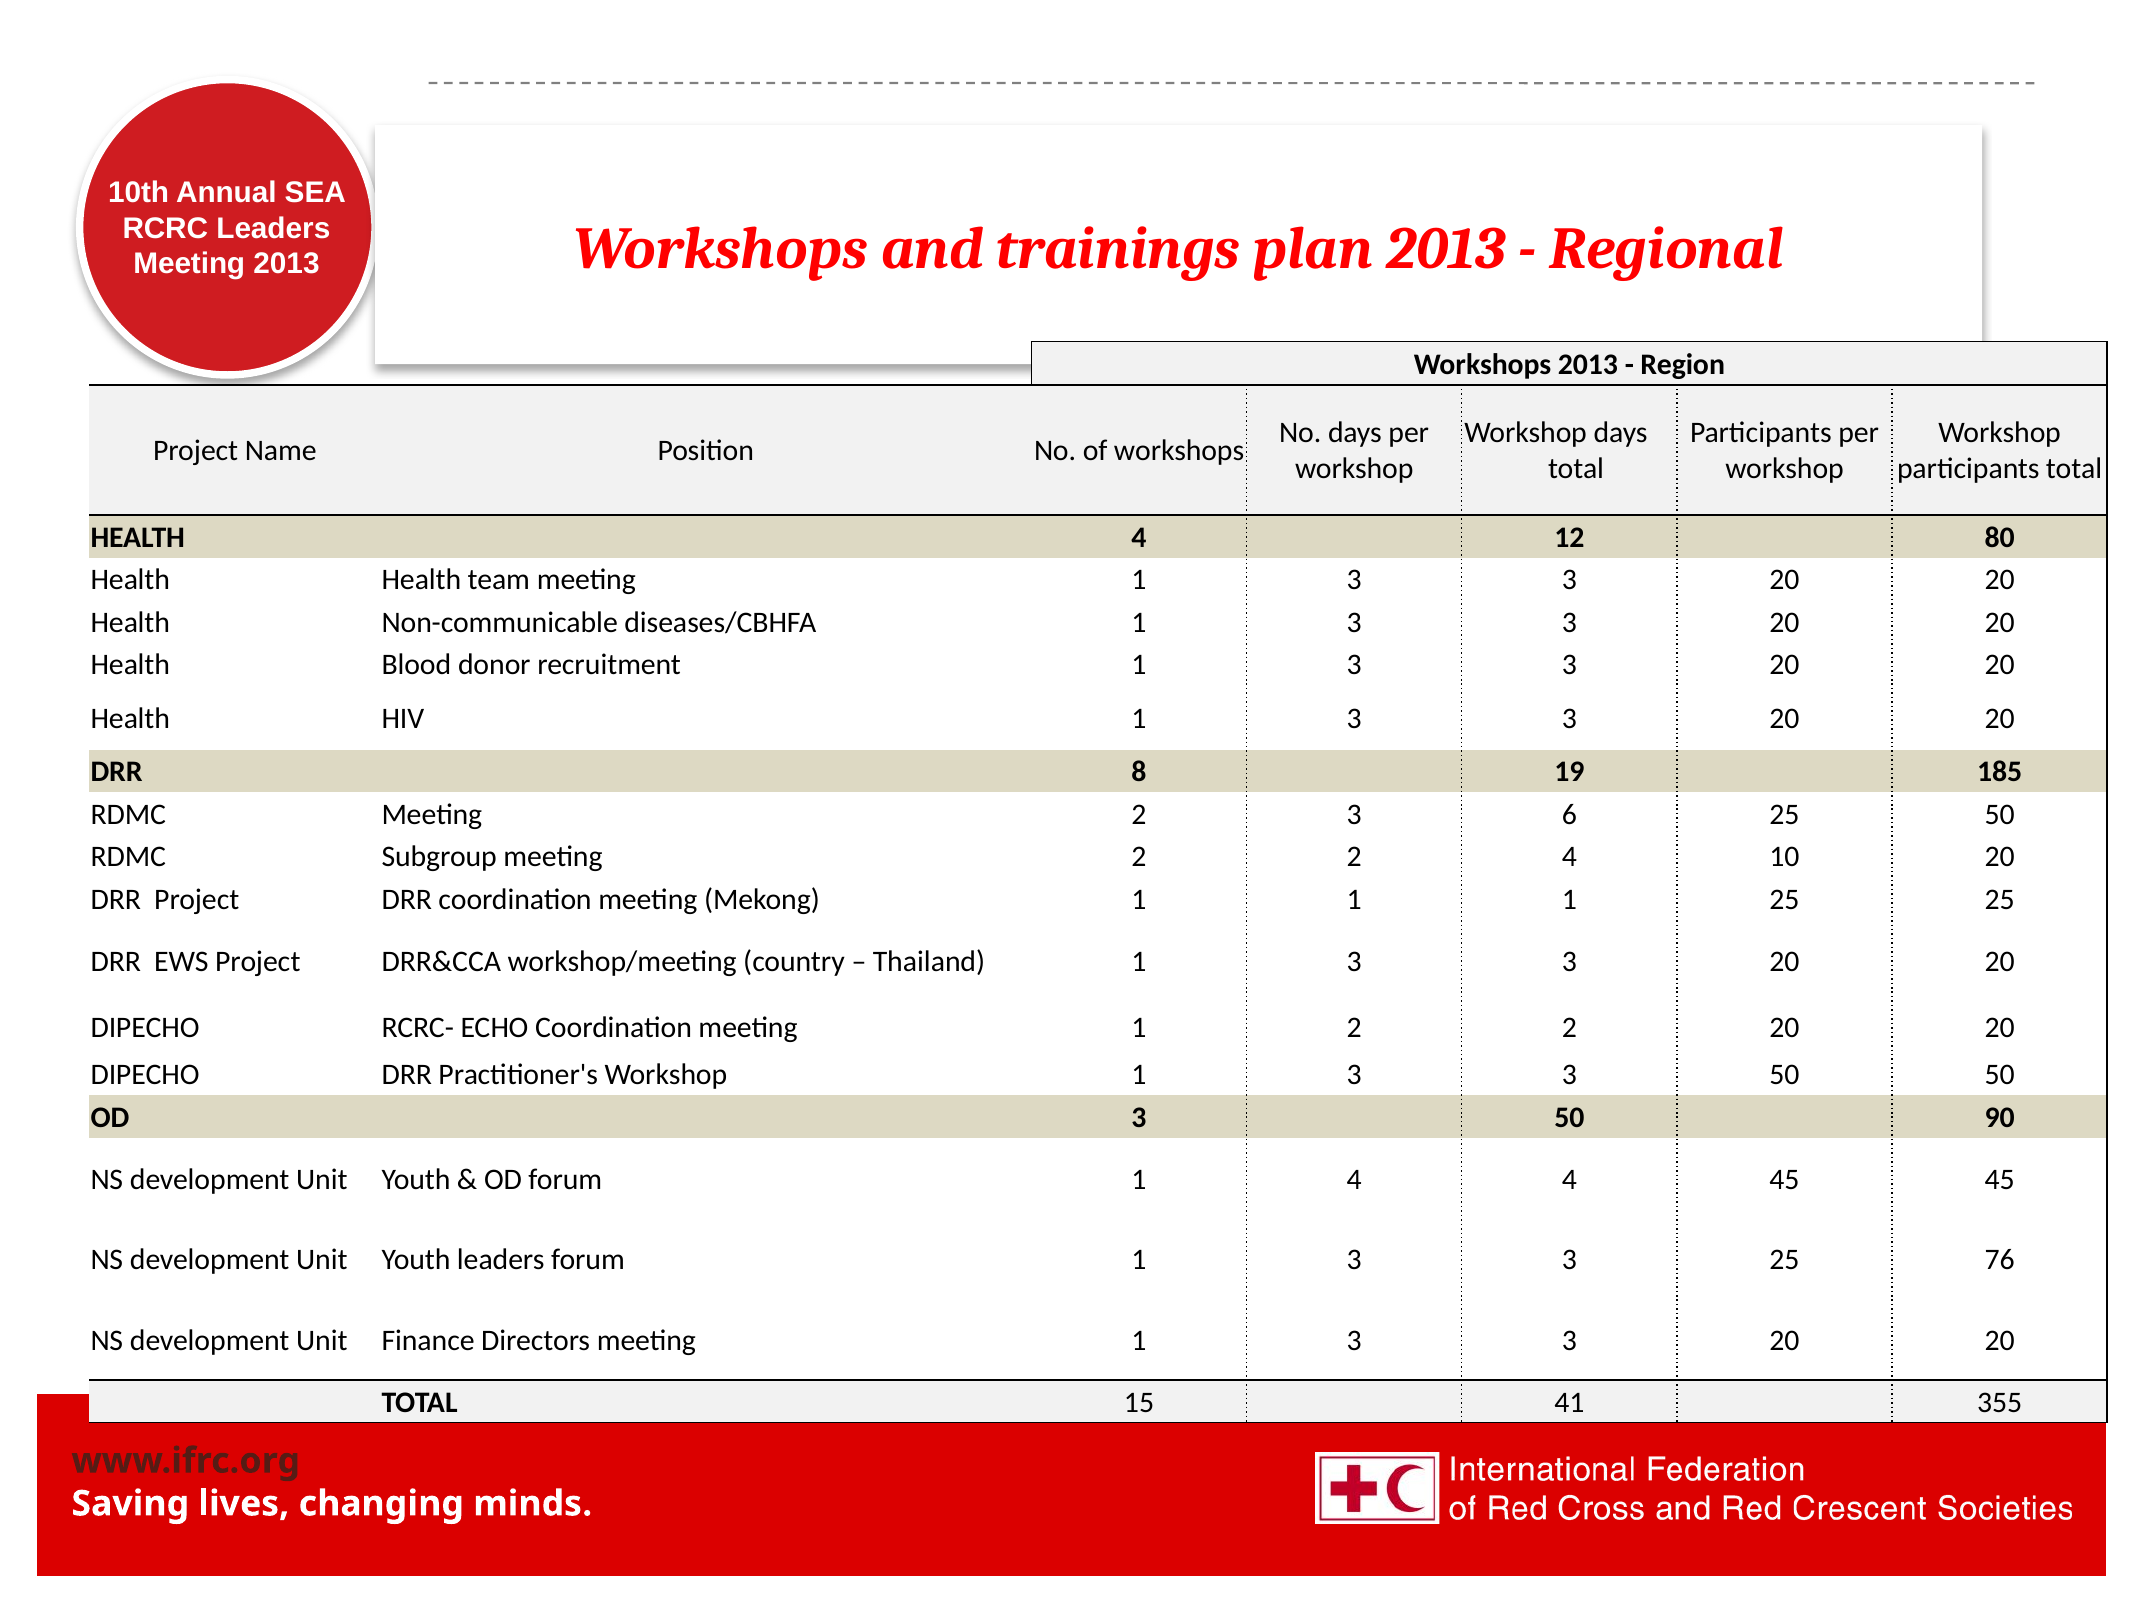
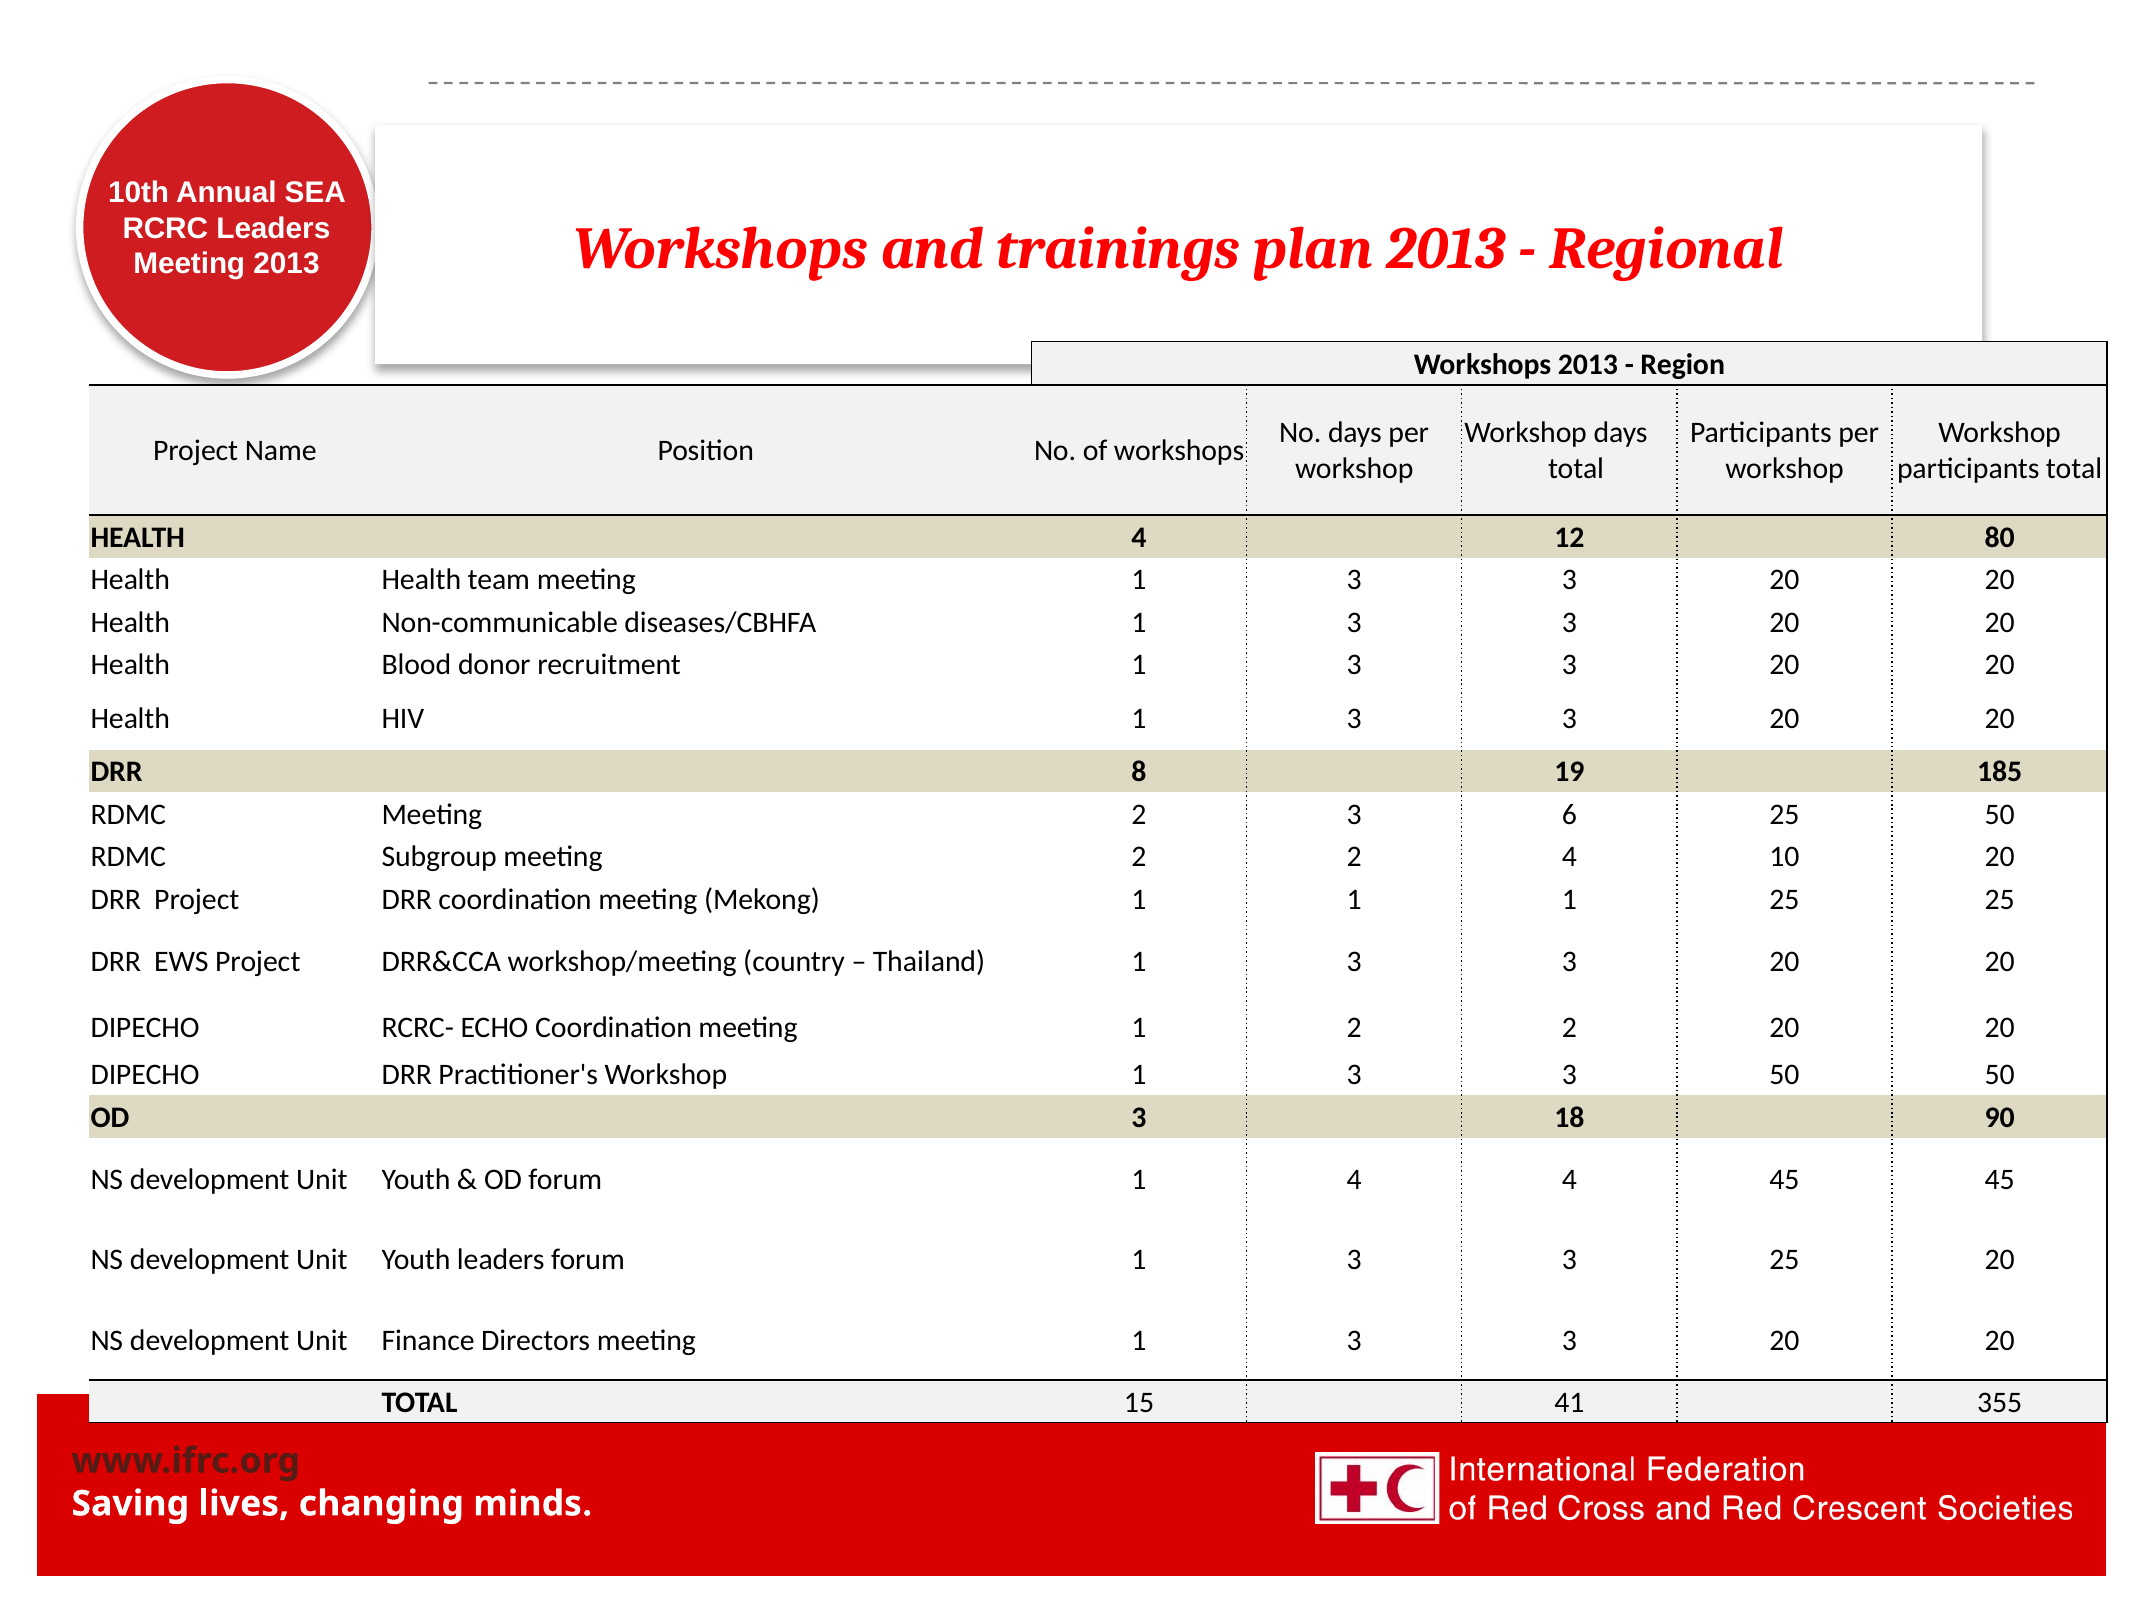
OD 3 50: 50 -> 18 (1569, 1118)
25 76: 76 -> 20 (2000, 1260)
